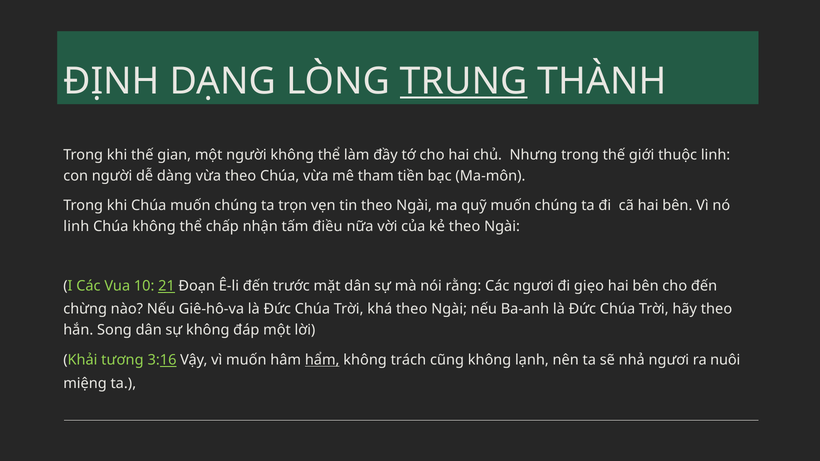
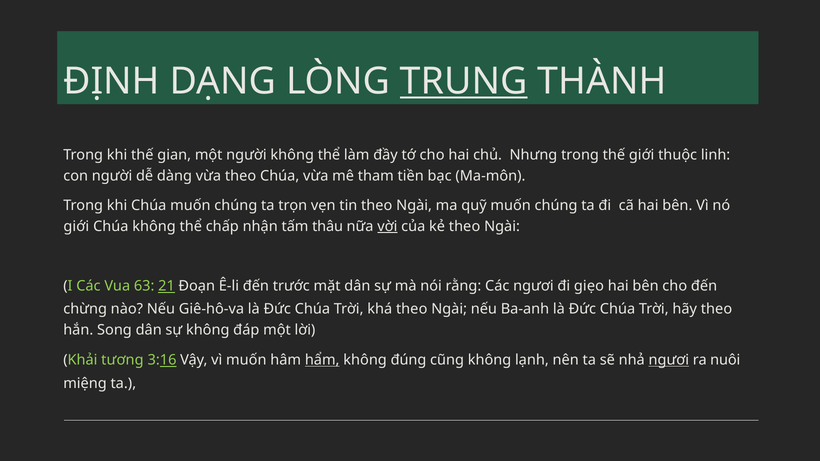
linh: linh -> giới (76, 227)
điều: điều -> thâu (328, 227)
vời underline: none -> present (387, 227)
10: 10 -> 63 (144, 286)
trách: trách -> đúng (408, 360)
ngươi underline: none -> present (669, 360)
